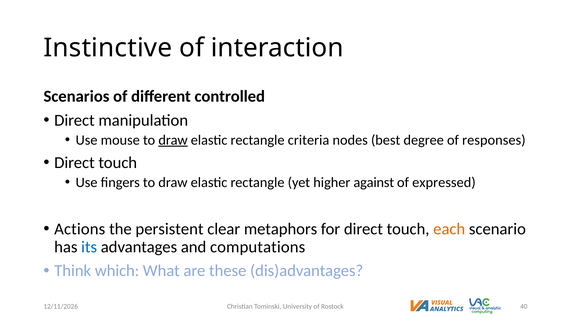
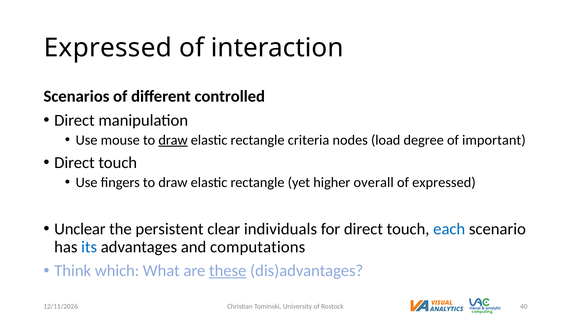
Instinctive: Instinctive -> Expressed (108, 48)
best: best -> load (386, 140)
responses: responses -> important (494, 140)
against: against -> overall (374, 182)
Actions: Actions -> Unclear (80, 229)
metaphors: metaphors -> individuals (280, 229)
each colour: orange -> blue (449, 229)
these underline: none -> present (228, 271)
